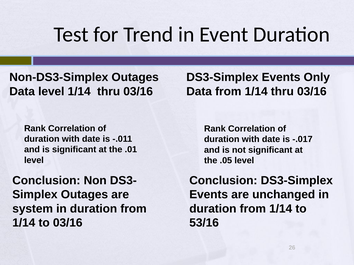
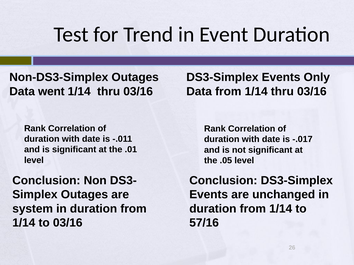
Data level: level -> went (51, 92)
53/16: 53/16 -> 57/16 (204, 223)
